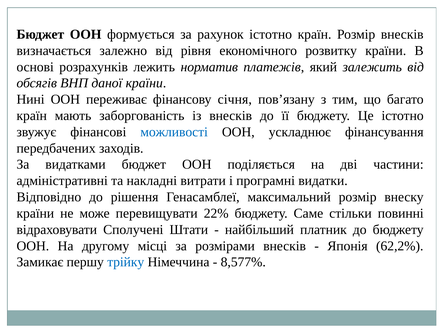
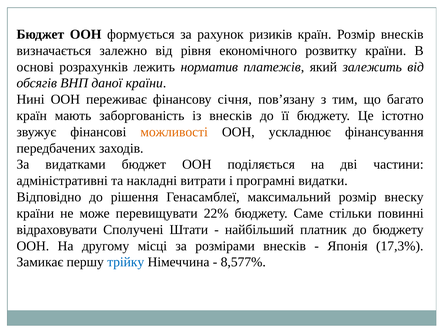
рахунок істотно: істотно -> ризиків (271, 34)
можливості colour: blue -> orange (174, 132)
62,2%: 62,2% -> 17,3% (400, 246)
